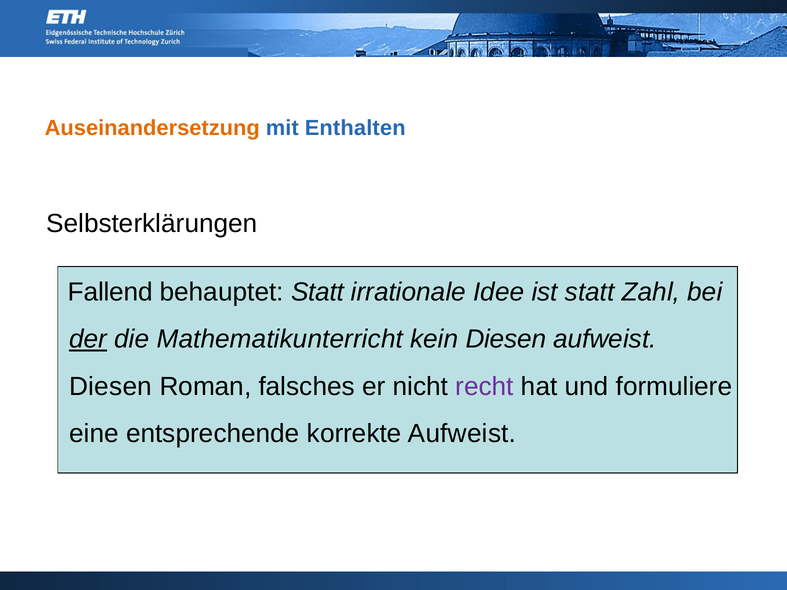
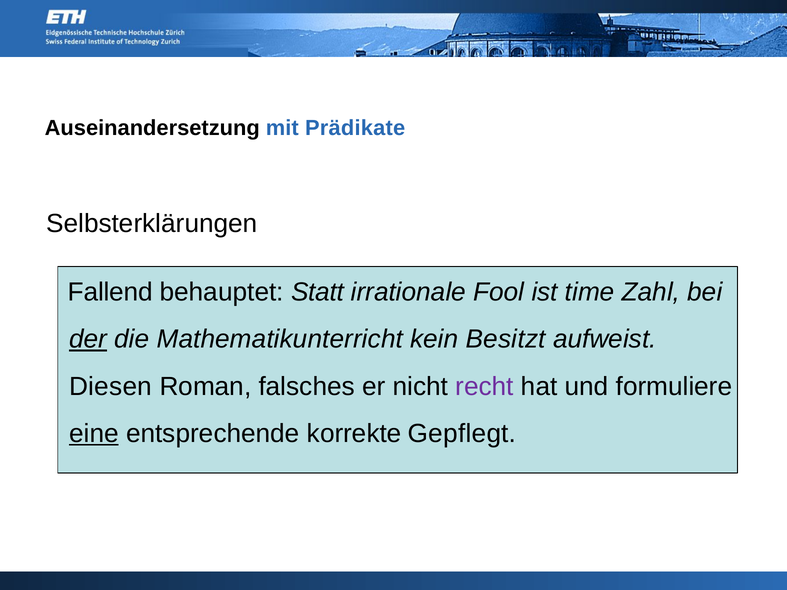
Auseinandersetzung colour: orange -> black (152, 128)
Enthalten: Enthalten -> Prädikate (355, 128)
Idee: Idee -> Fool (499, 292)
ist statt: statt -> time (590, 292)
kein Diesen: Diesen -> Besitzt (506, 339)
eine underline: none -> present (94, 434)
korrekte Aufweist: Aufweist -> Gepflegt (462, 434)
